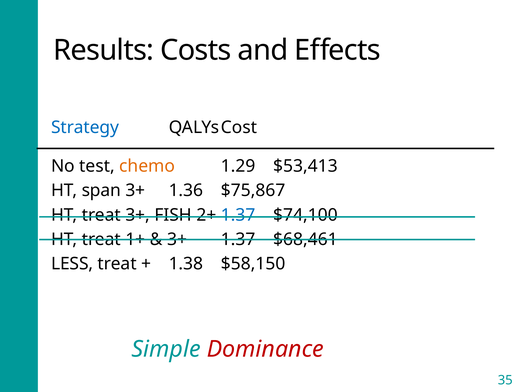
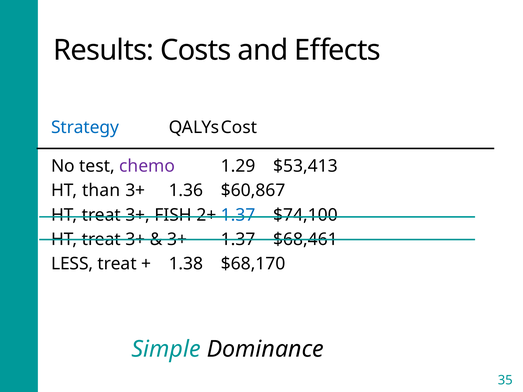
chemo colour: orange -> purple (147, 166)
span: span -> than (101, 191)
$75,867: $75,867 -> $60,867 (253, 191)
1+: 1+ -> 3+ (135, 239)
$58,150: $58,150 -> $68,170 (253, 264)
Dominance colour: red -> black (265, 349)
